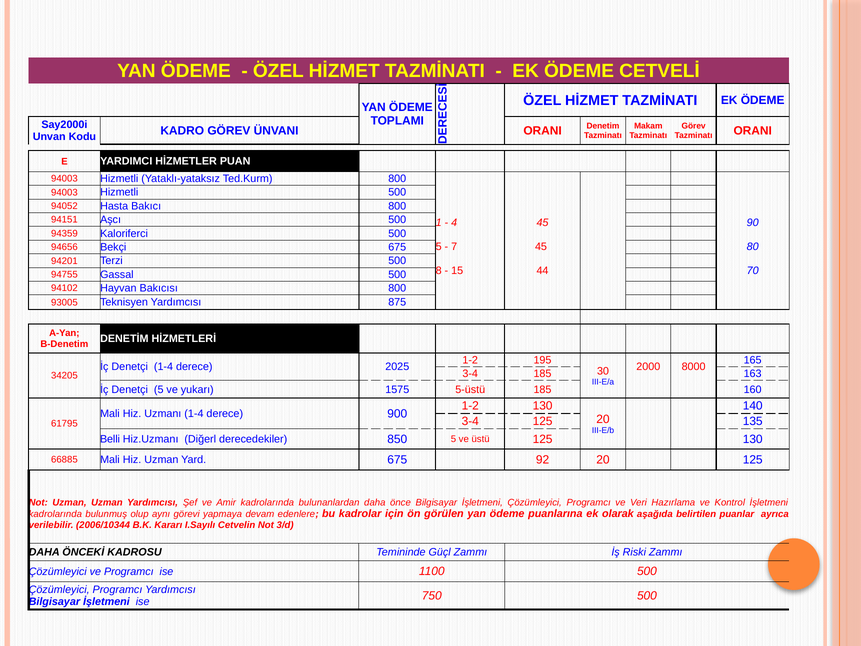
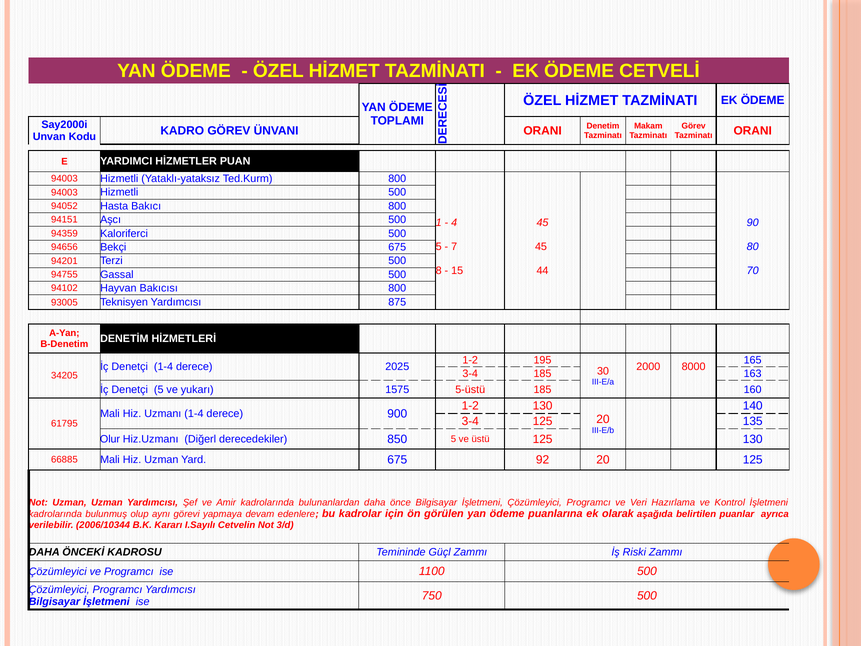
Belli: Belli -> Olur (110, 439)
